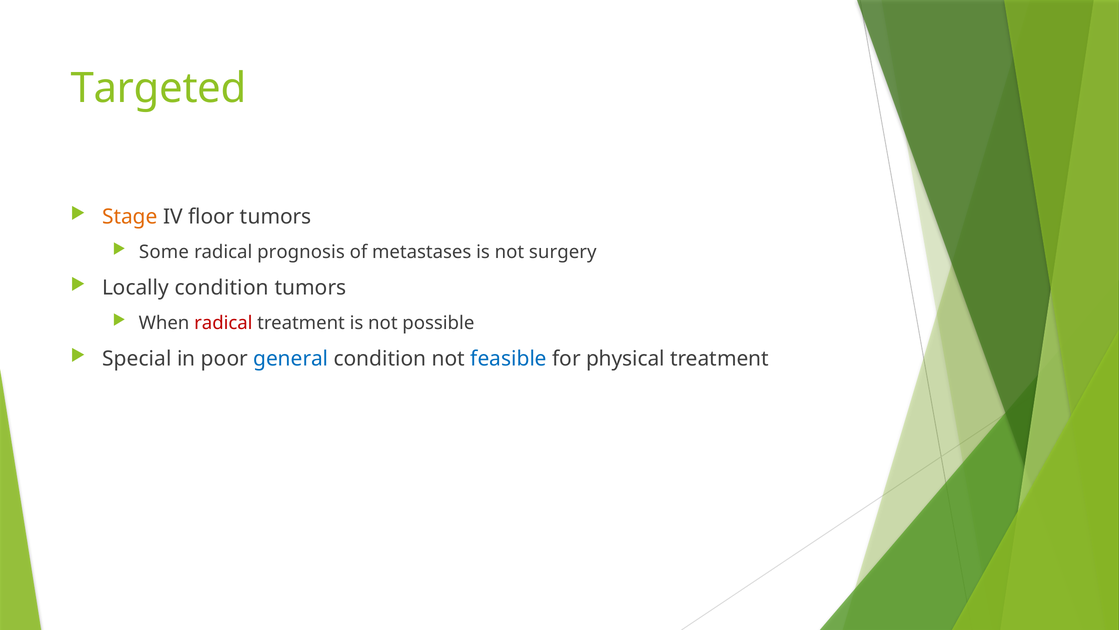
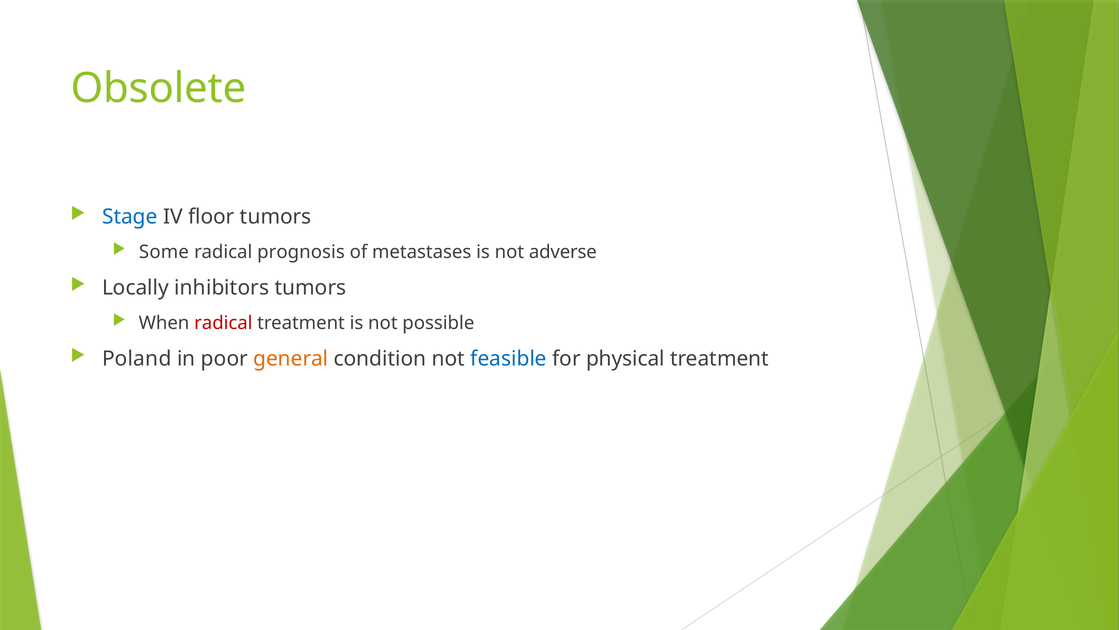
Targeted: Targeted -> Obsolete (159, 88)
Stage colour: orange -> blue (130, 217)
surgery: surgery -> adverse (563, 252)
Locally condition: condition -> inhibitors (222, 287)
Special: Special -> Poland (137, 358)
general colour: blue -> orange (291, 358)
